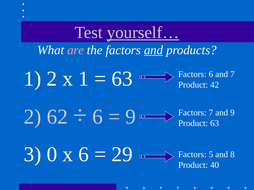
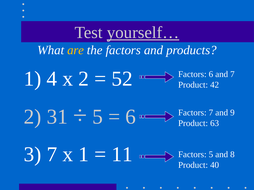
are colour: pink -> yellow (76, 50)
and underline: present -> none (154, 50)
1 2: 2 -> 4 (52, 79)
x 1: 1 -> 2 (84, 79)
63: 63 -> 52 (122, 79)
62: 62 -> 31 (57, 117)
6: 6 -> 5 (98, 117)
9: 9 -> 6 (131, 117)
3 0: 0 -> 7 (52, 155)
x 6: 6 -> 1 (84, 155)
29: 29 -> 11 (122, 155)
